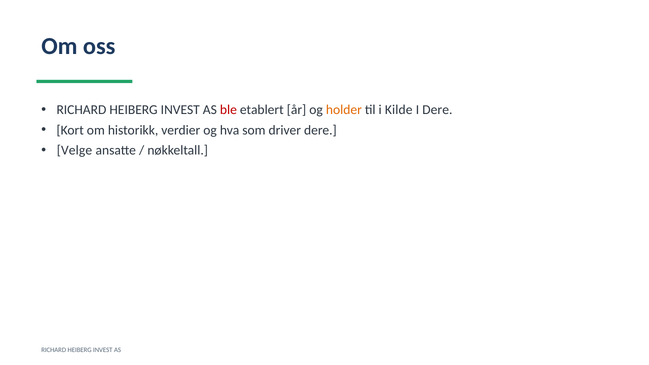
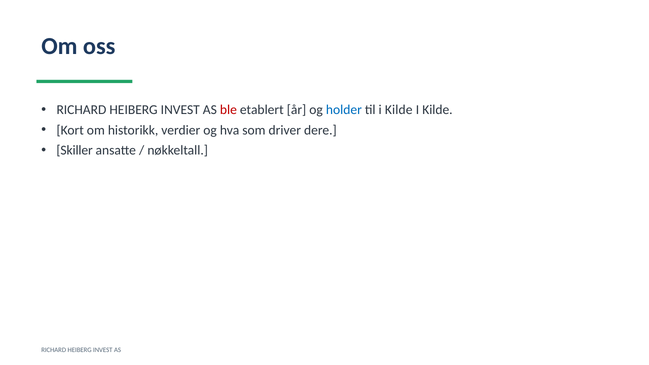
holder colour: orange -> blue (344, 110)
Dere: Dere -> Kilde (437, 110)
Velge: Velge -> Skiller (75, 151)
